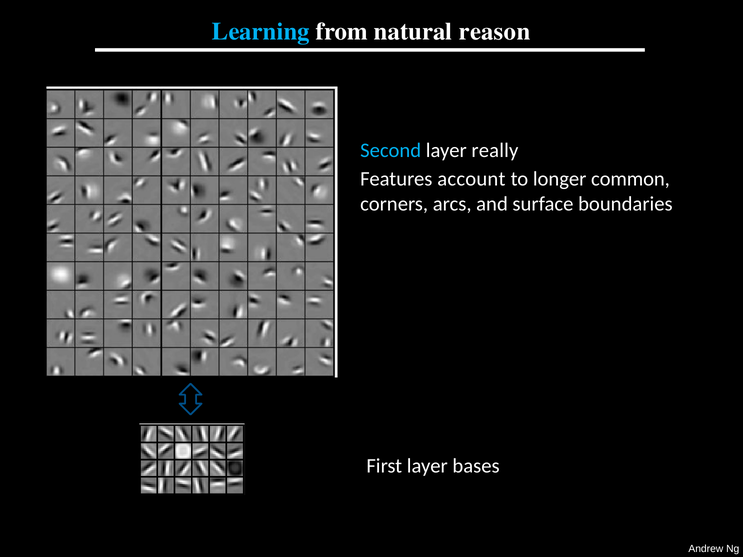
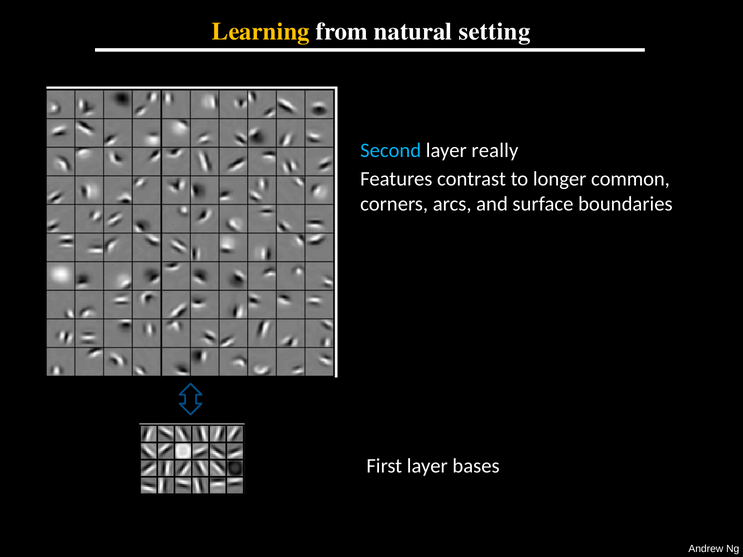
Learning colour: light blue -> yellow (261, 32)
reason: reason -> setting (495, 32)
account: account -> contrast (472, 179)
